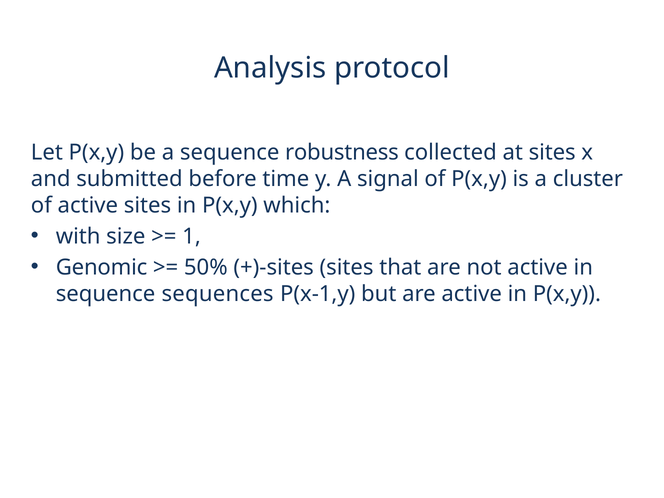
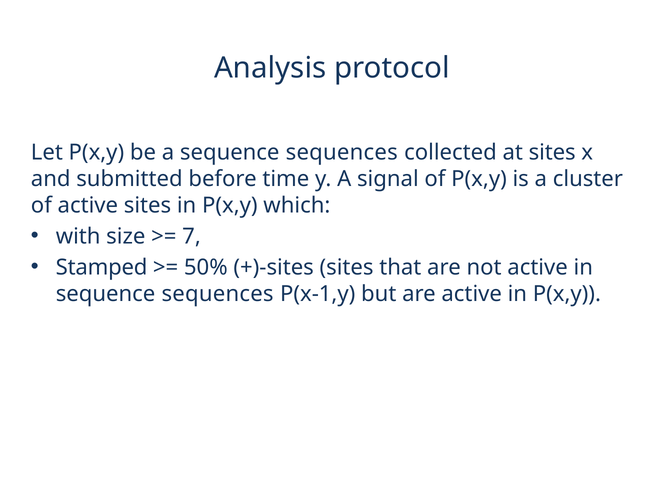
a sequence robustness: robustness -> sequences (342, 152)
1: 1 -> 7 (192, 236)
Genomic: Genomic -> Stamped (102, 267)
